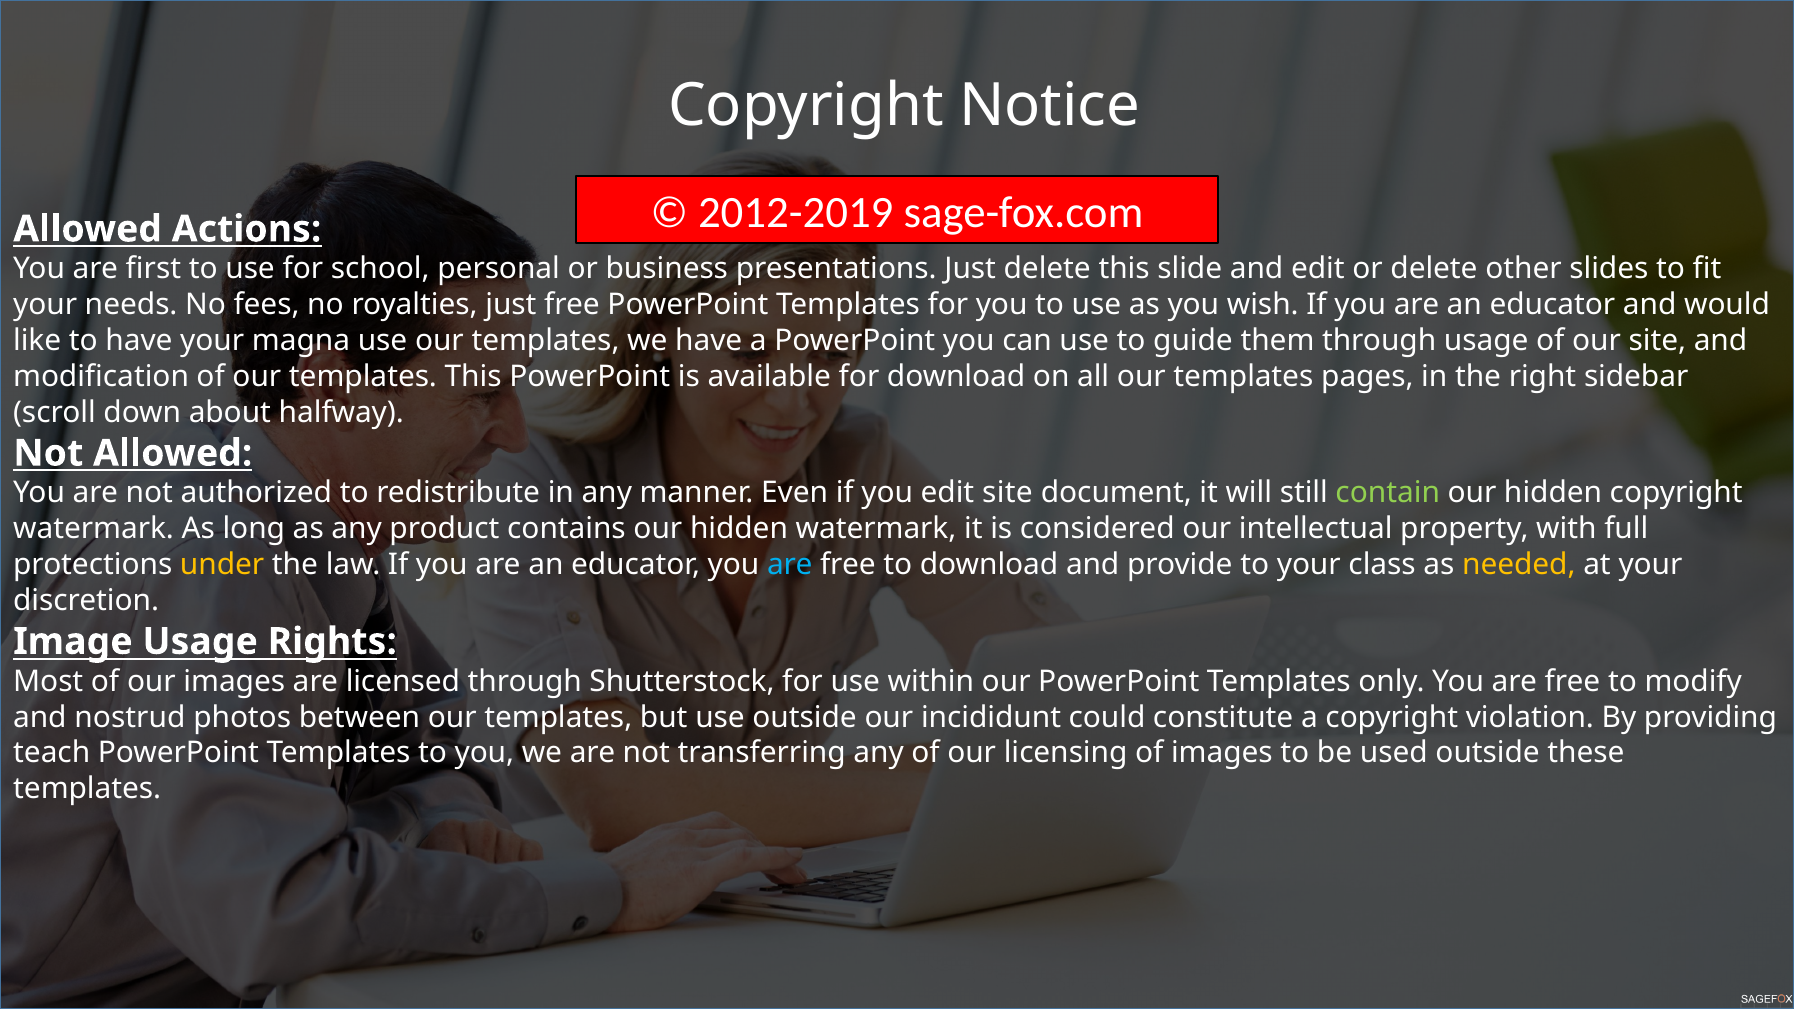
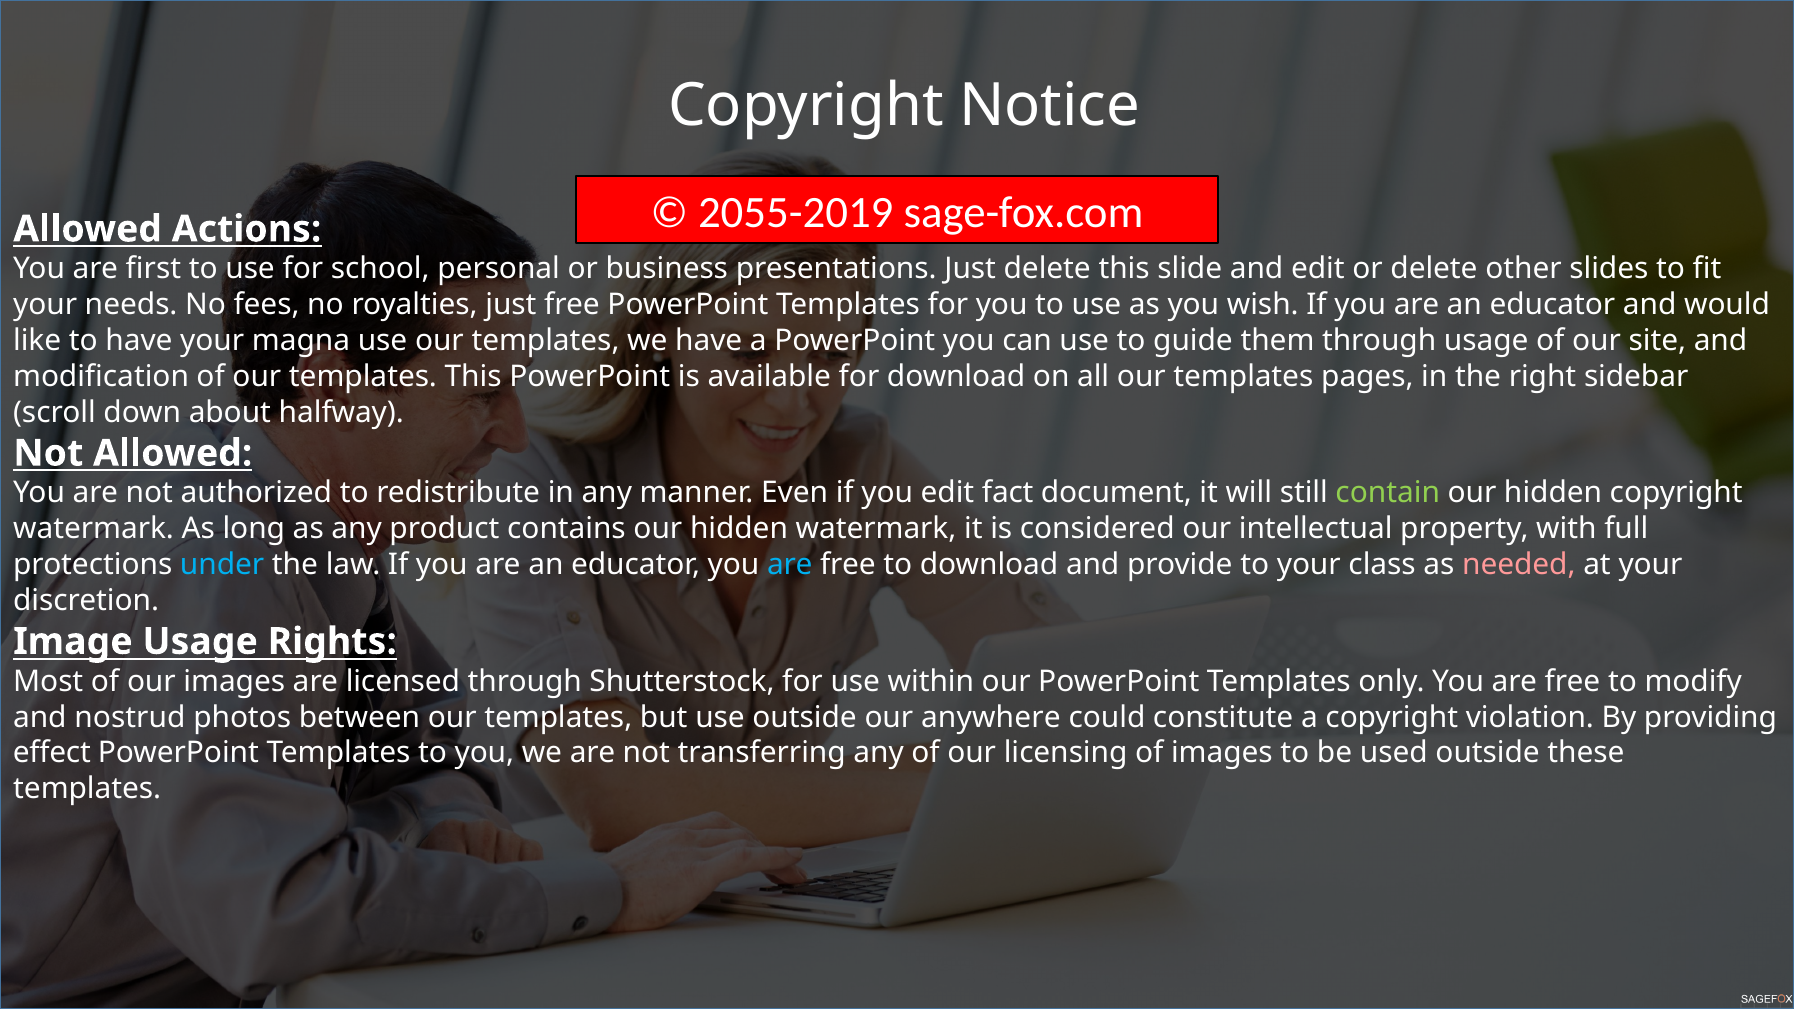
2012-2019: 2012-2019 -> 2055-2019 (796, 213)
edit site: site -> fact (1008, 493)
under colour: yellow -> light blue (222, 565)
needed colour: yellow -> pink (1519, 565)
incididunt: incididunt -> anywhere (991, 717)
teach: teach -> effect (52, 753)
